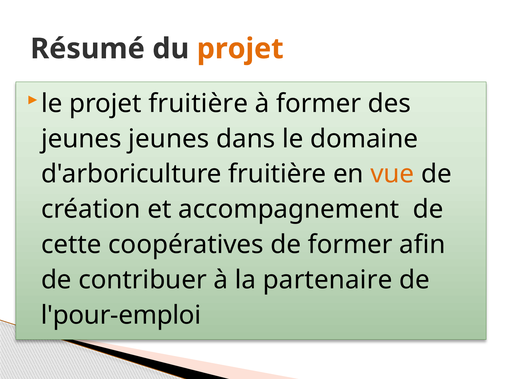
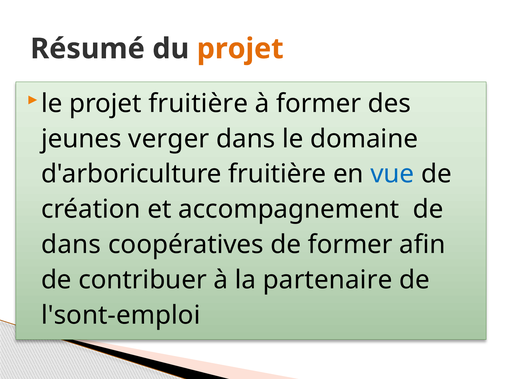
jeunes jeunes: jeunes -> verger (169, 139)
vue colour: orange -> blue (392, 174)
cette: cette -> dans (71, 245)
l'pour-emploi: l'pour-emploi -> l'sont-emploi (121, 316)
